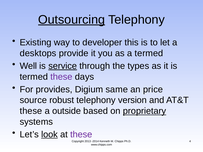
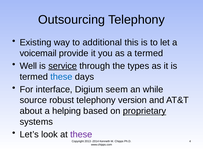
Outsourcing underline: present -> none (72, 20)
developer: developer -> additional (102, 43)
desktops: desktops -> voicemail (38, 53)
these colour: purple -> blue (61, 77)
provides: provides -> interface (54, 90)
same: same -> seem (117, 90)
price: price -> while (153, 90)
these: these -> about (31, 111)
outside: outside -> helping (67, 111)
look underline: present -> none (49, 135)
